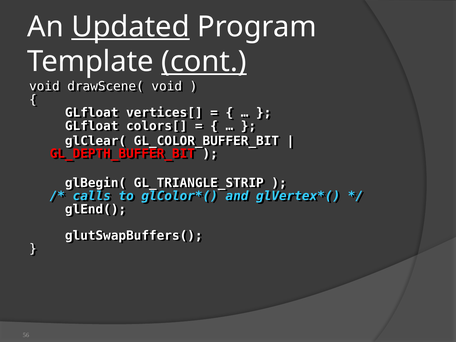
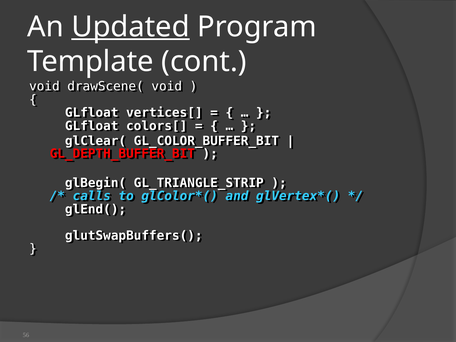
cont underline: present -> none (204, 62)
